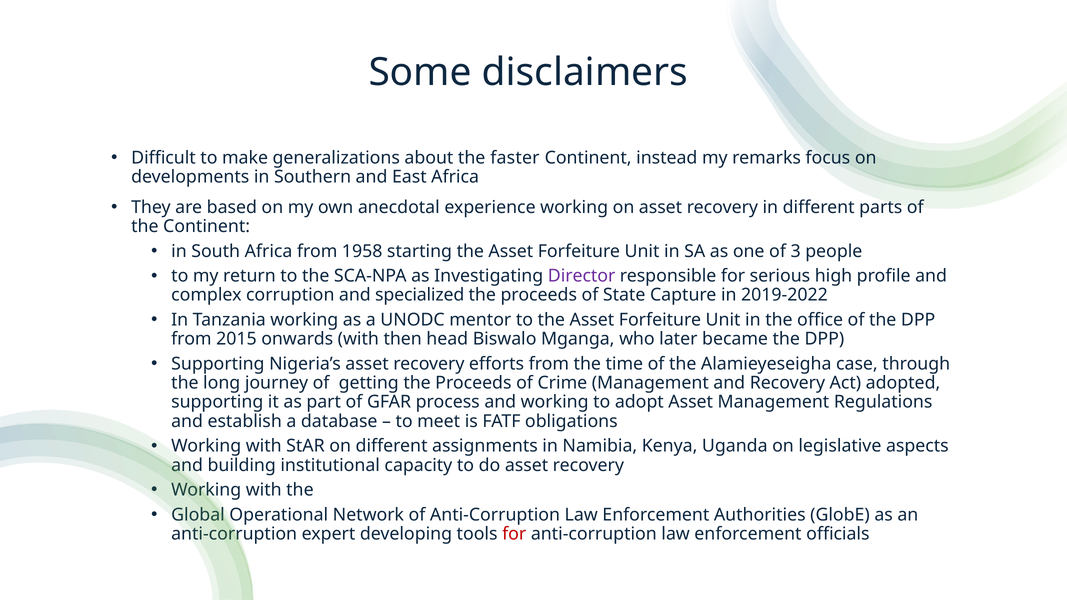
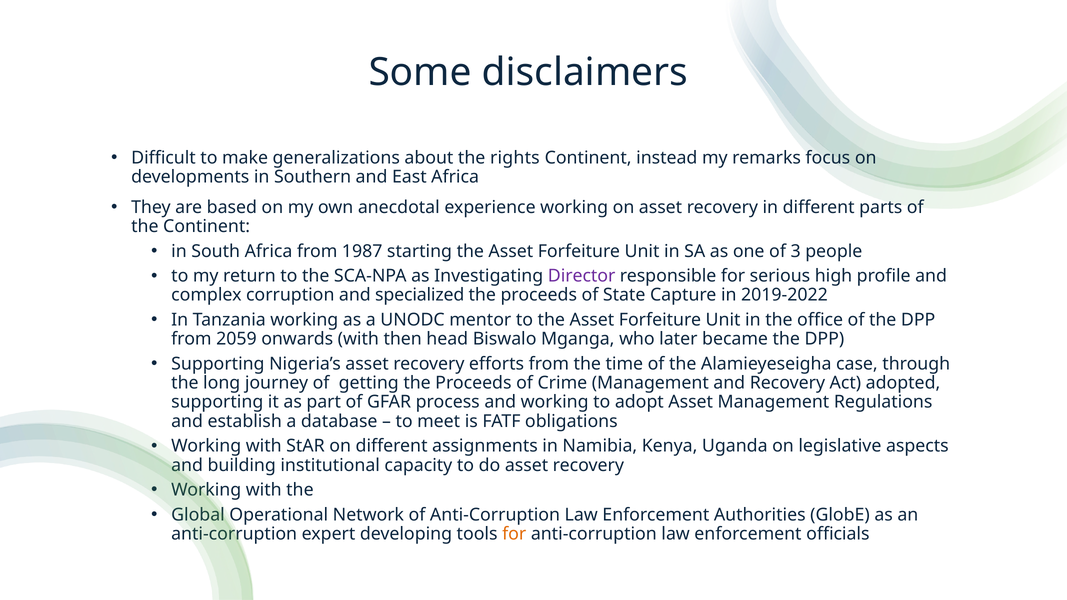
faster: faster -> rights (515, 158)
1958: 1958 -> 1987 (362, 251)
2015: 2015 -> 2059 (236, 339)
for colour: red -> orange (514, 534)
